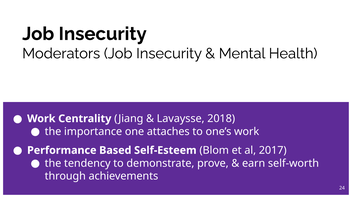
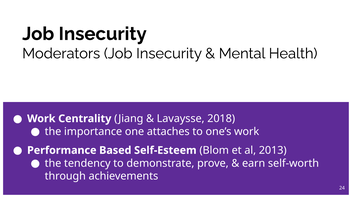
2017: 2017 -> 2013 (273, 150)
